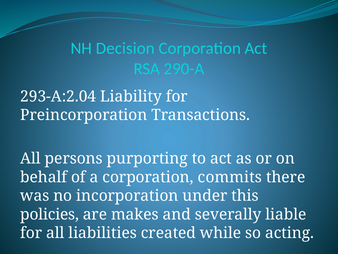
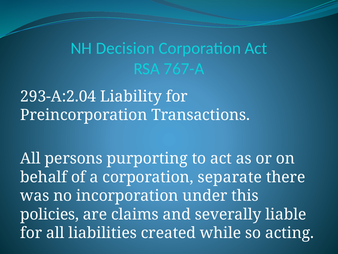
290-A: 290-A -> 767-A (184, 69)
commits: commits -> separate (230, 177)
makes: makes -> claims (135, 214)
